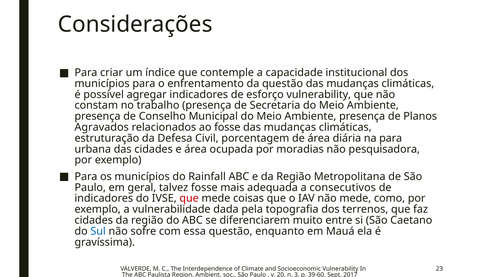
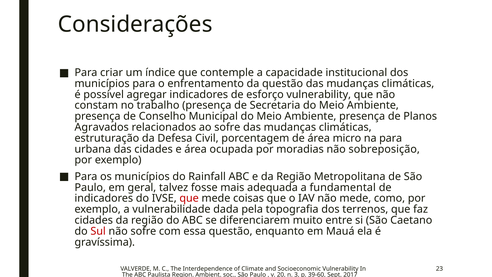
ao fosse: fosse -> sofre (227, 127)
diária: diária -> micro (347, 138)
pesquisadora: pesquisadora -> sobreposição (384, 149)
consecutivos: consecutivos -> fundamental (343, 187)
Sul colour: blue -> red (98, 231)
